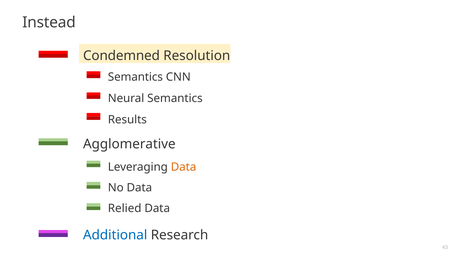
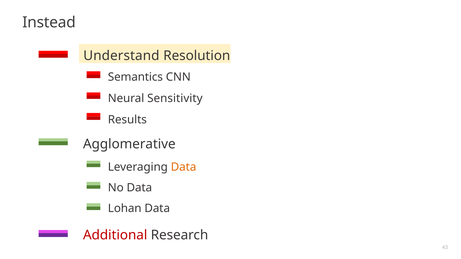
Condemned: Condemned -> Understand (121, 56)
Neural Semantics: Semantics -> Sensitivity (175, 98)
Relied: Relied -> Lohan (125, 209)
Additional colour: blue -> red (115, 235)
